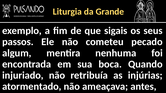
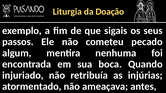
Grande: Grande -> Doação (110, 12)
